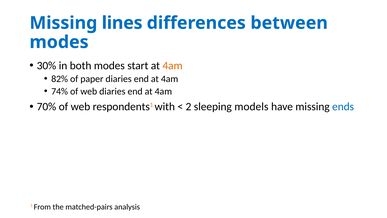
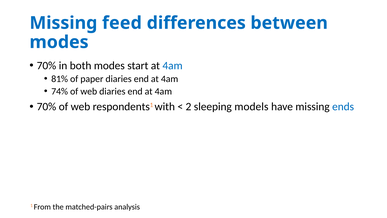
lines: lines -> feed (122, 23)
30%: 30% -> 70% (47, 65)
4am colour: orange -> blue (173, 65)
82%: 82% -> 81% (60, 79)
